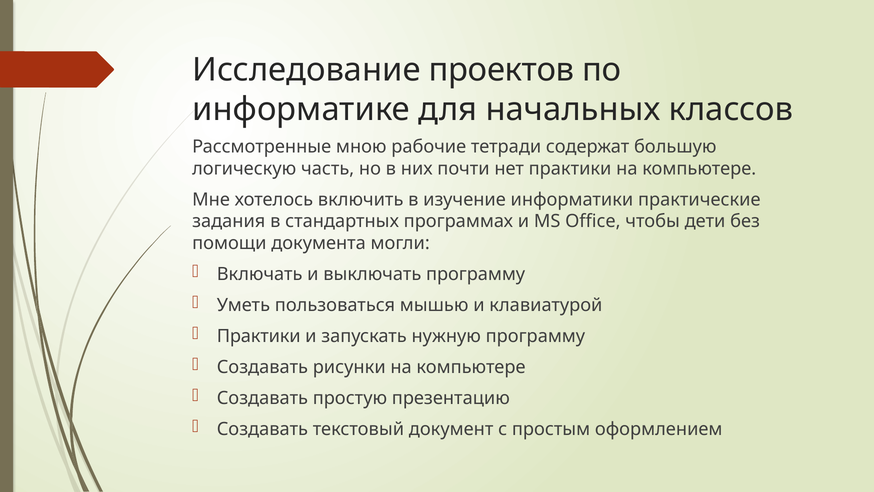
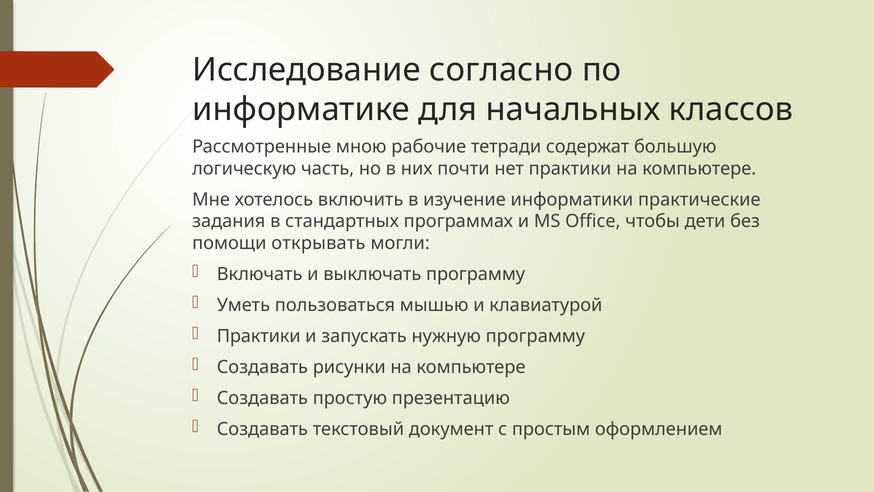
проектов: проектов -> согласно (501, 70)
документа: документа -> открывать (318, 243)
